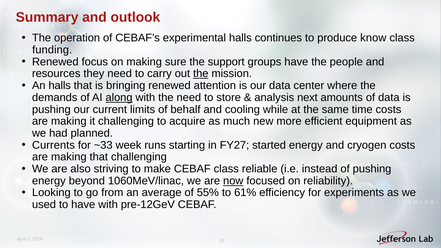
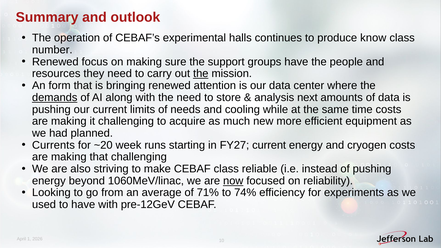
funding: funding -> number (52, 50)
An halls: halls -> form (60, 86)
demands underline: none -> present (55, 98)
along underline: present -> none (119, 98)
behalf: behalf -> needs (185, 109)
~33: ~33 -> ~20 (103, 145)
FY27 started: started -> current (269, 145)
55%: 55% -> 71% (208, 193)
61%: 61% -> 74% (245, 193)
